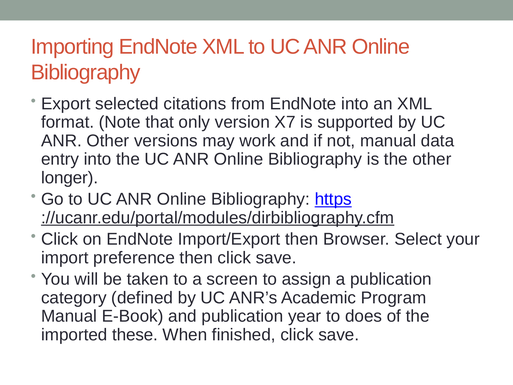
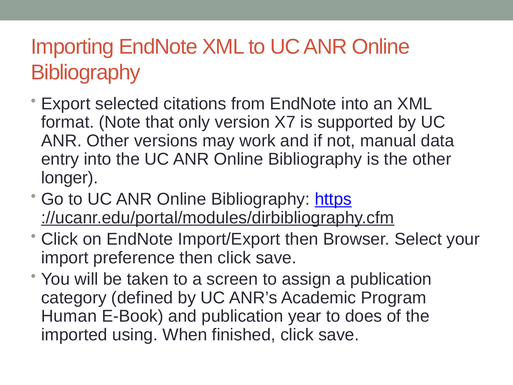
Manual: Manual -> Human (69, 316)
these: these -> using (135, 335)
